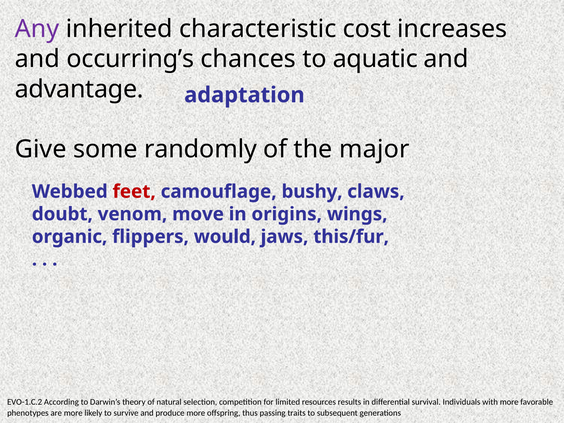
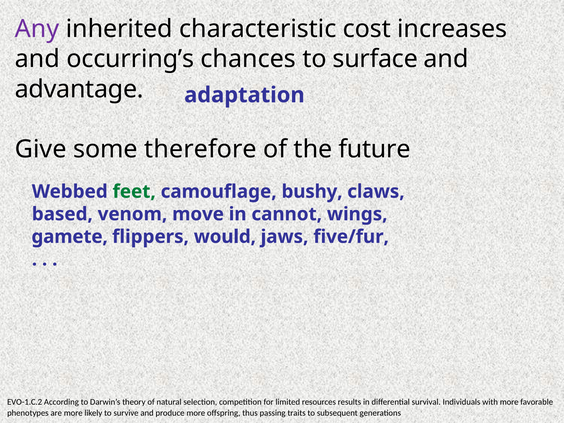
aquatic: aquatic -> surface (375, 59)
randomly: randomly -> therefore (201, 149)
major: major -> future (375, 149)
feet colour: red -> green (134, 192)
doubt: doubt -> based (62, 214)
origins: origins -> cannot (287, 214)
organic: organic -> gamete (70, 237)
this/fur: this/fur -> five/fur (351, 237)
